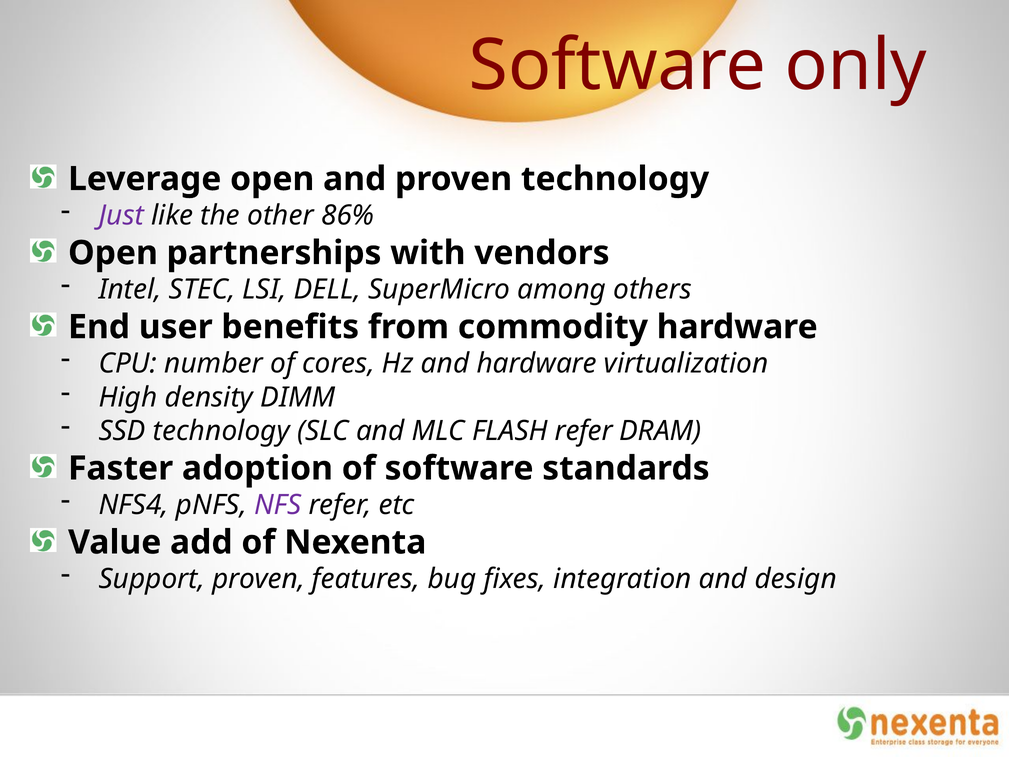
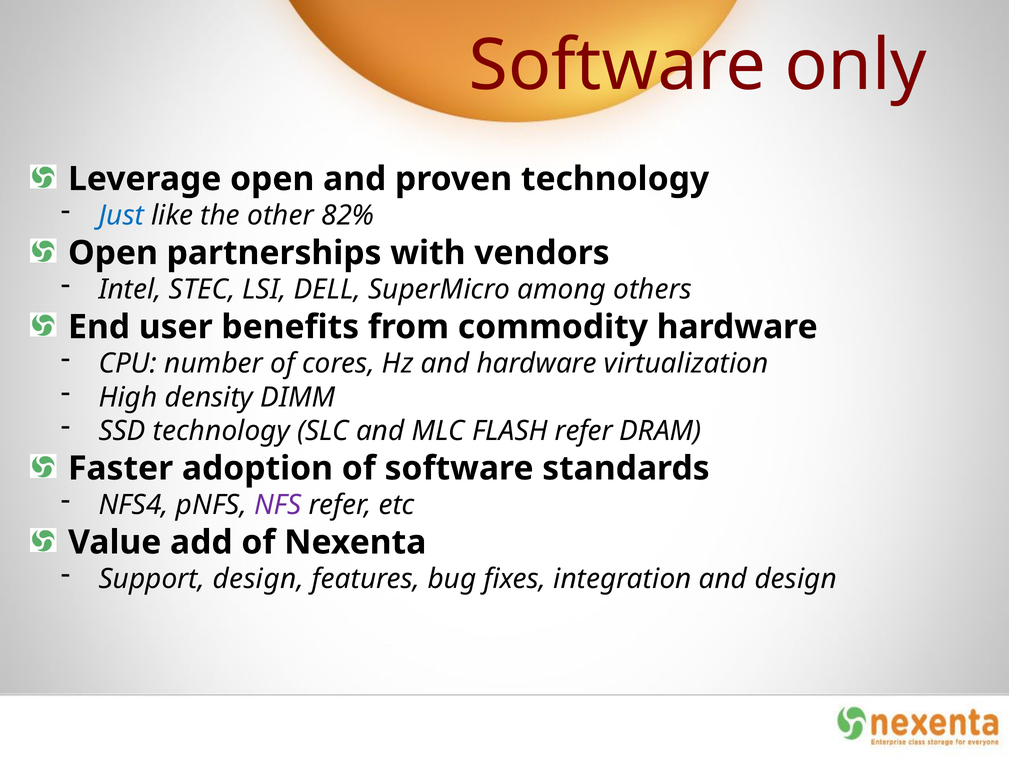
Just colour: purple -> blue (121, 216)
86%: 86% -> 82% (348, 216)
Support proven: proven -> design (258, 579)
